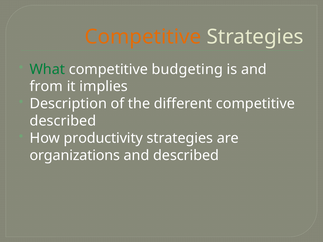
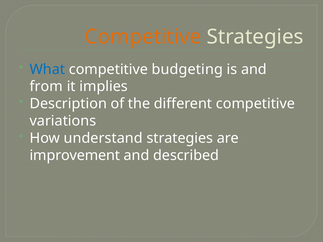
What colour: green -> blue (47, 69)
described: described -> variations (63, 121)
productivity: productivity -> understand (103, 138)
organizations: organizations -> improvement (75, 156)
